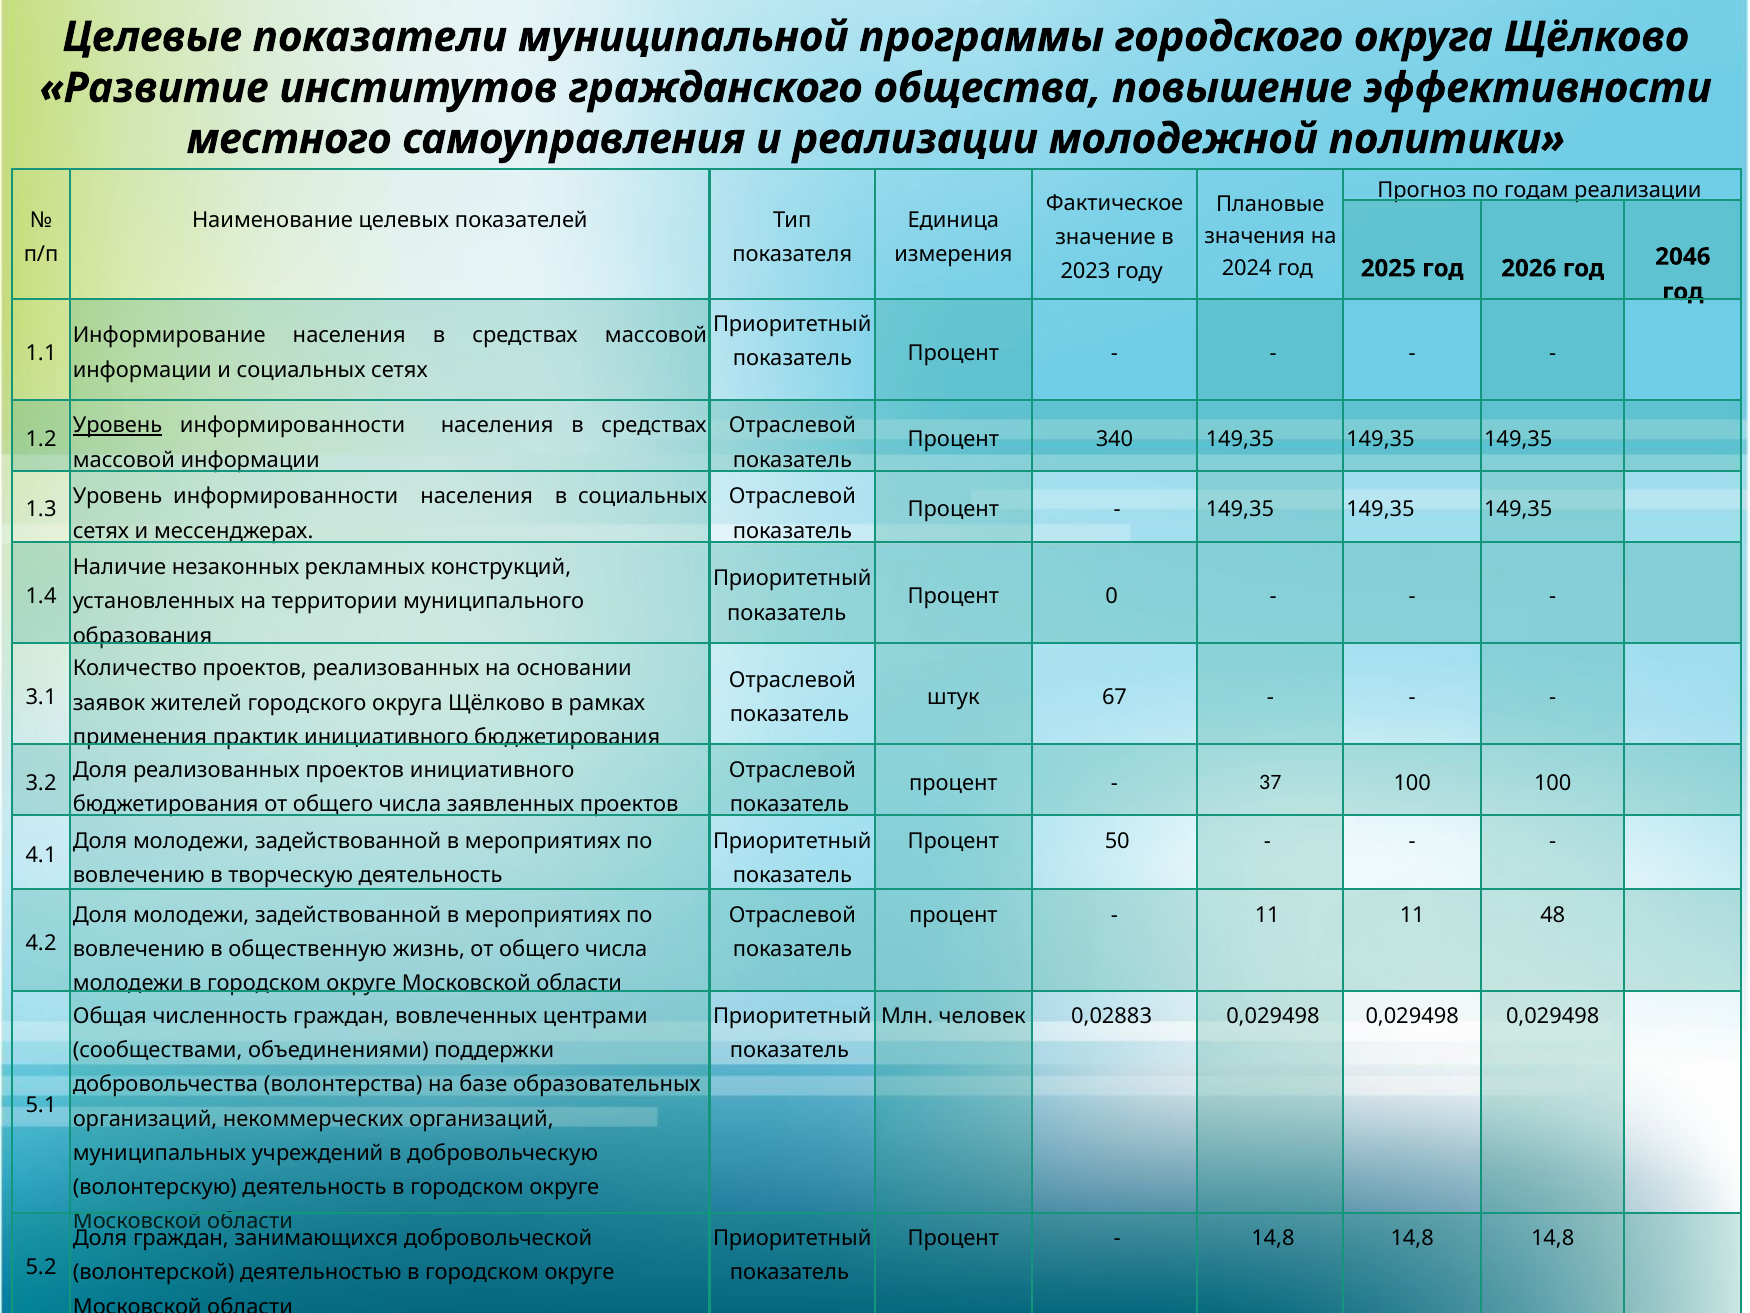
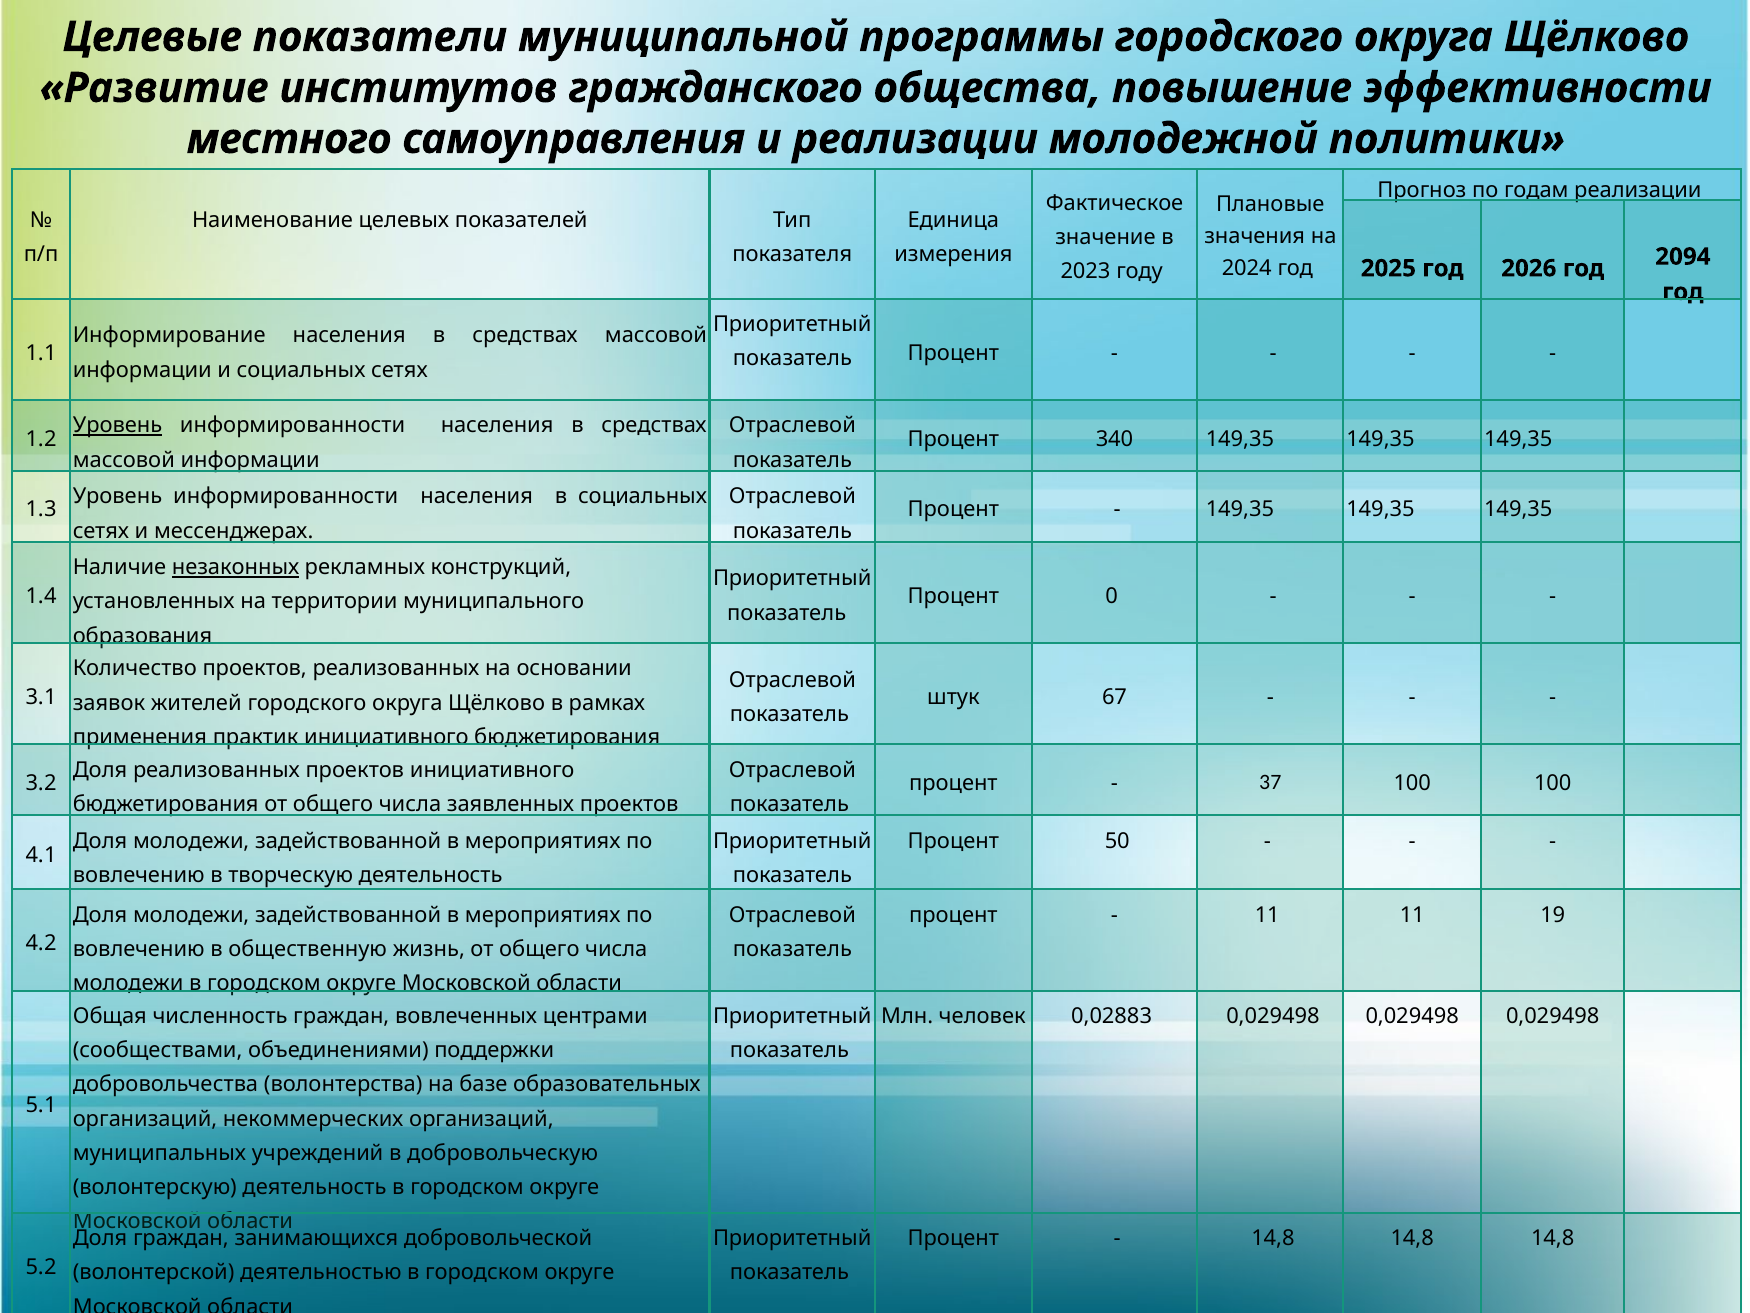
2046: 2046 -> 2094 (1683, 257)
незаконных underline: none -> present (236, 567)
48: 48 -> 19 (1553, 915)
